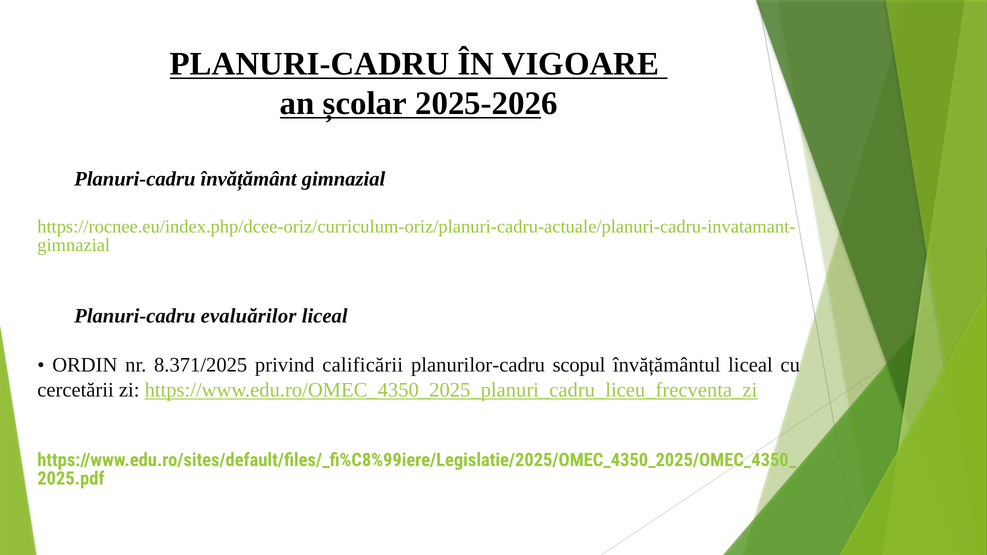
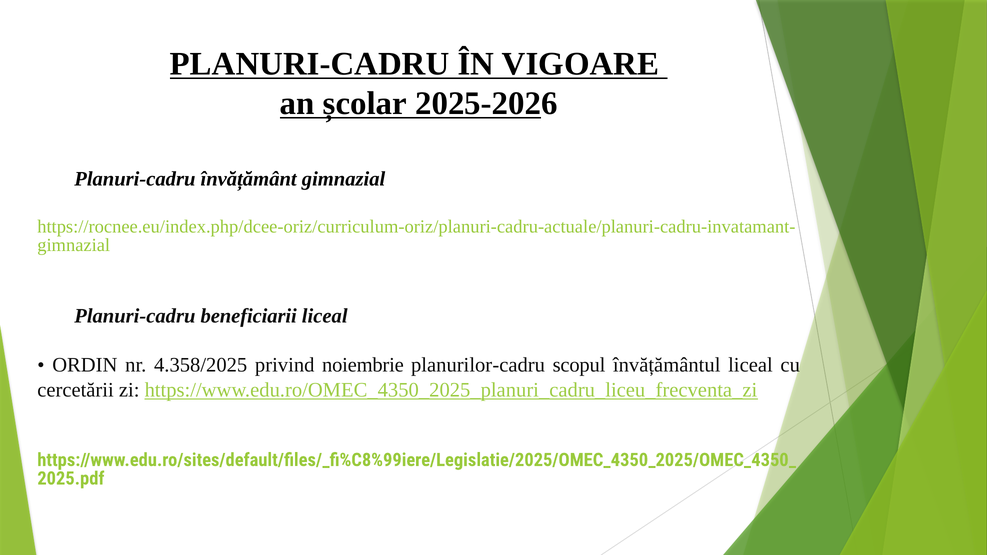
evaluărilor: evaluărilor -> beneficiarii (249, 316)
8.371/2025: 8.371/2025 -> 4.358/2025 (201, 365)
calificării: calificării -> noiembrie (363, 365)
